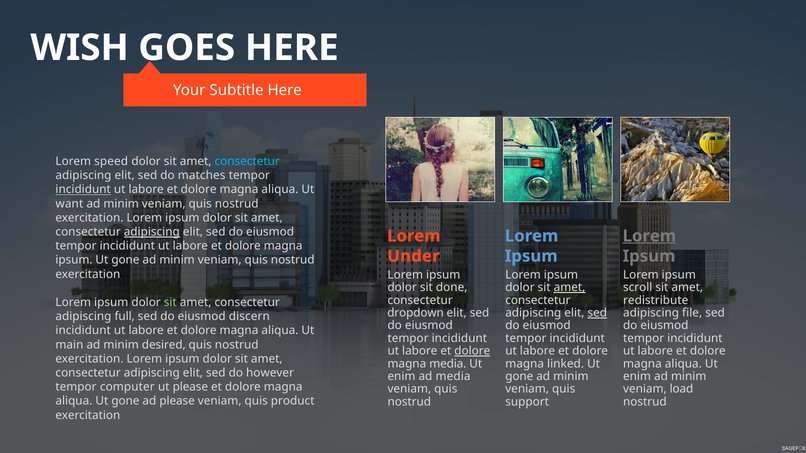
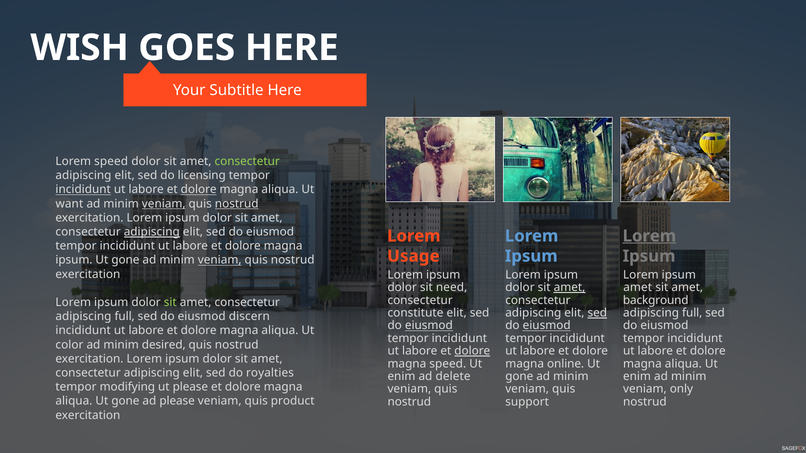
consectetur colour: light blue -> light green (247, 161)
matches: matches -> licensing (202, 176)
dolore underline: none -> present (199, 190)
veniam underline: none -> present (164, 204)
nostrud underline: none -> present (237, 204)
Under: Under -> Usage (413, 256)
veniam underline: none -> present (220, 260)
done: done -> need (452, 288)
scroll: scroll -> amet (638, 288)
redistribute: redistribute -> background (656, 300)
dropdown: dropdown -> constitute (415, 313)
file: file -> full (692, 313)
eiusmod underline: none -> present (429, 326)
eiusmod underline: none -> present (547, 326)
main: main -> color (69, 345)
magna media: media -> speed (448, 364)
linked: linked -> online (566, 364)
however: however -> royalties (270, 373)
ad media: media -> delete (453, 377)
computer: computer -> modifying (127, 387)
load: load -> only (681, 389)
